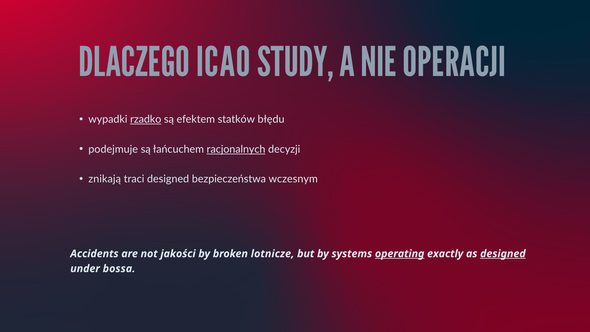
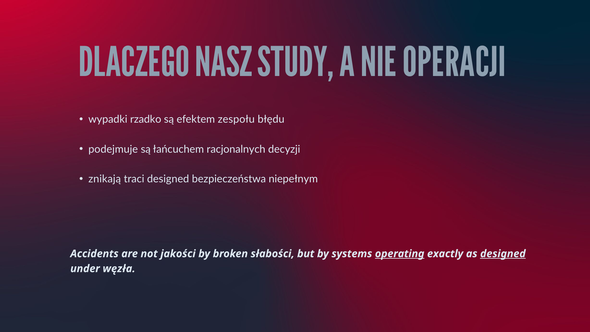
ICAO: ICAO -> NASZ (224, 63)
rzadko underline: present -> none (146, 119)
statków: statków -> zespołu (236, 119)
racjonalnych underline: present -> none (236, 149)
wczesnym: wczesnym -> niepełnym (293, 179)
lotnicze: lotnicze -> słabości (273, 254)
bossa: bossa -> węzła (119, 269)
